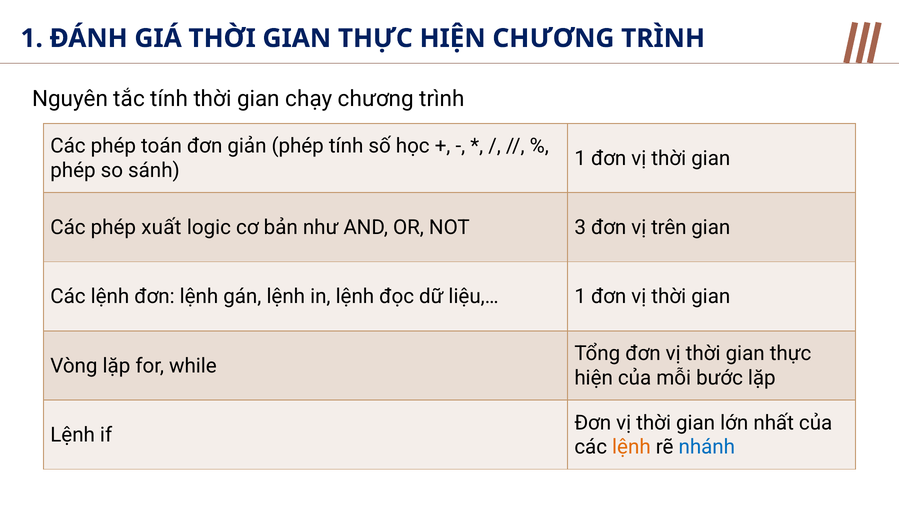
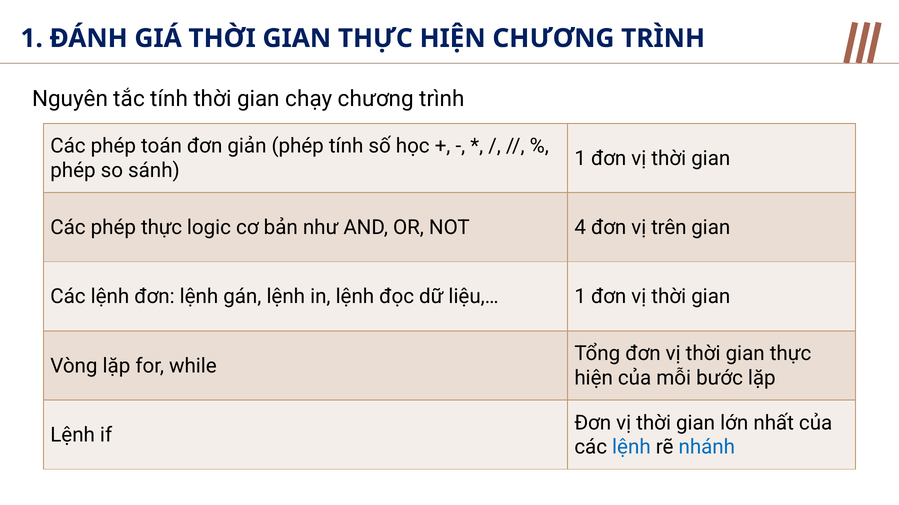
phép xuất: xuất -> thực (162, 228)
3: 3 -> 4 (580, 228)
lệnh colour: orange -> blue (631, 448)
